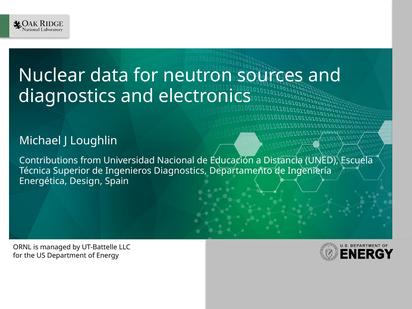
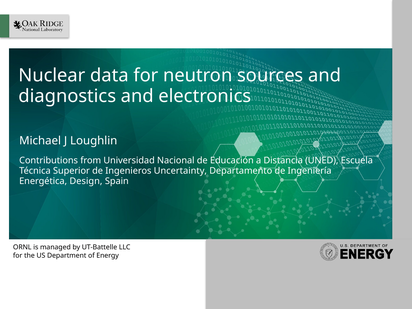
Ingenieros Diagnostics: Diagnostics -> Uncertainty (180, 171)
